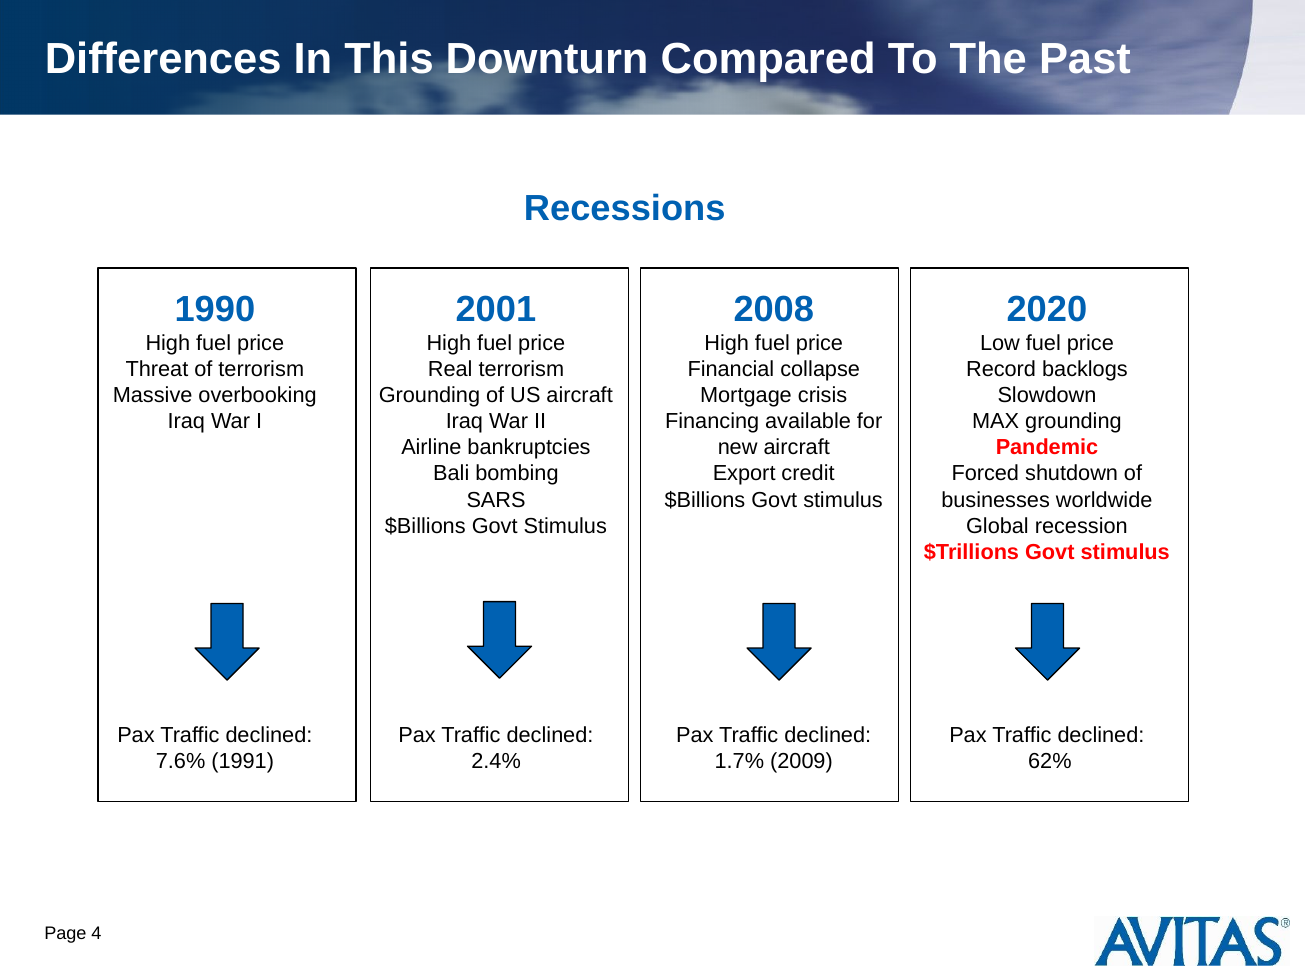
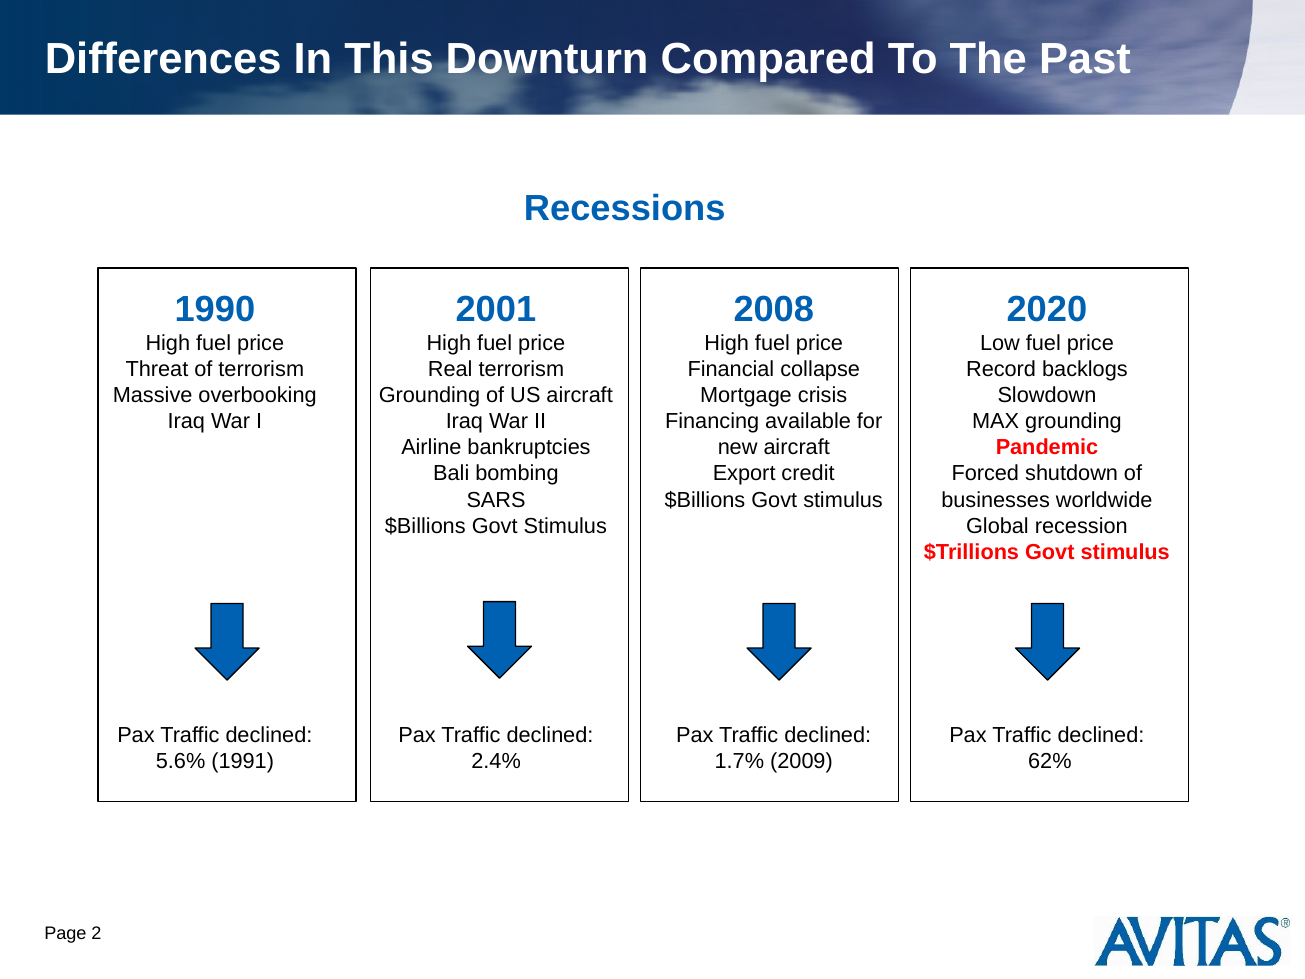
7.6%: 7.6% -> 5.6% (181, 761)
4: 4 -> 2 (96, 933)
